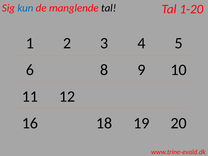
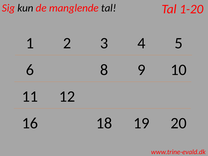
kun colour: blue -> black (25, 8)
